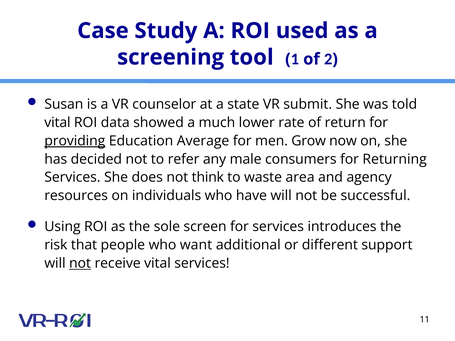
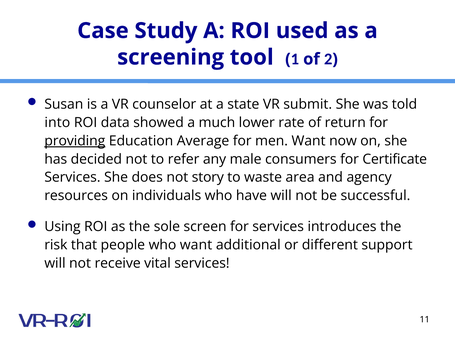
vital: vital -> into (57, 123)
men Grow: Grow -> Want (309, 141)
Returning: Returning -> Certificate (395, 159)
think: think -> story (208, 178)
not underline: present -> none (80, 263)
